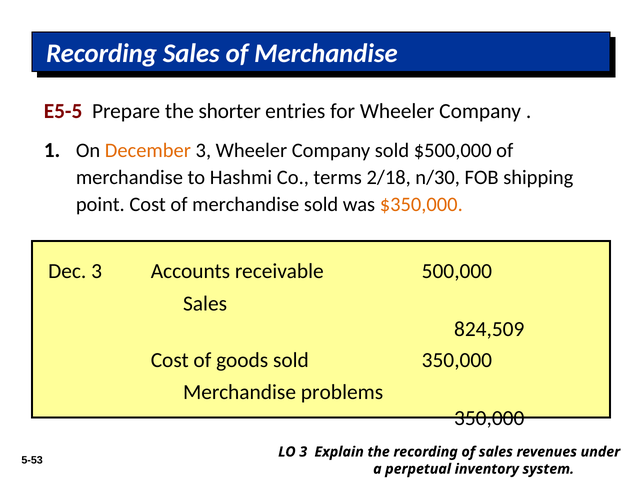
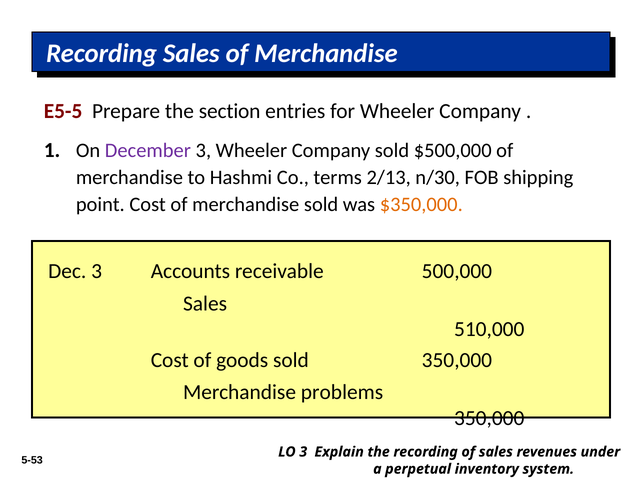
shorter: shorter -> section (230, 111)
December colour: orange -> purple (148, 150)
2/18: 2/18 -> 2/13 (389, 177)
824,509: 824,509 -> 510,000 (489, 329)
